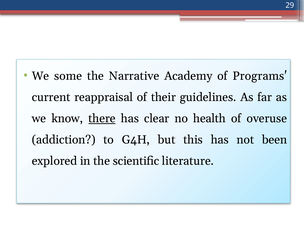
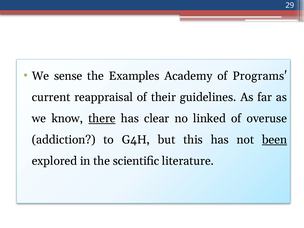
some: some -> sense (68, 76)
Narrative: Narrative -> Examples (134, 76)
health: health -> linked (210, 118)
been underline: none -> present (275, 140)
